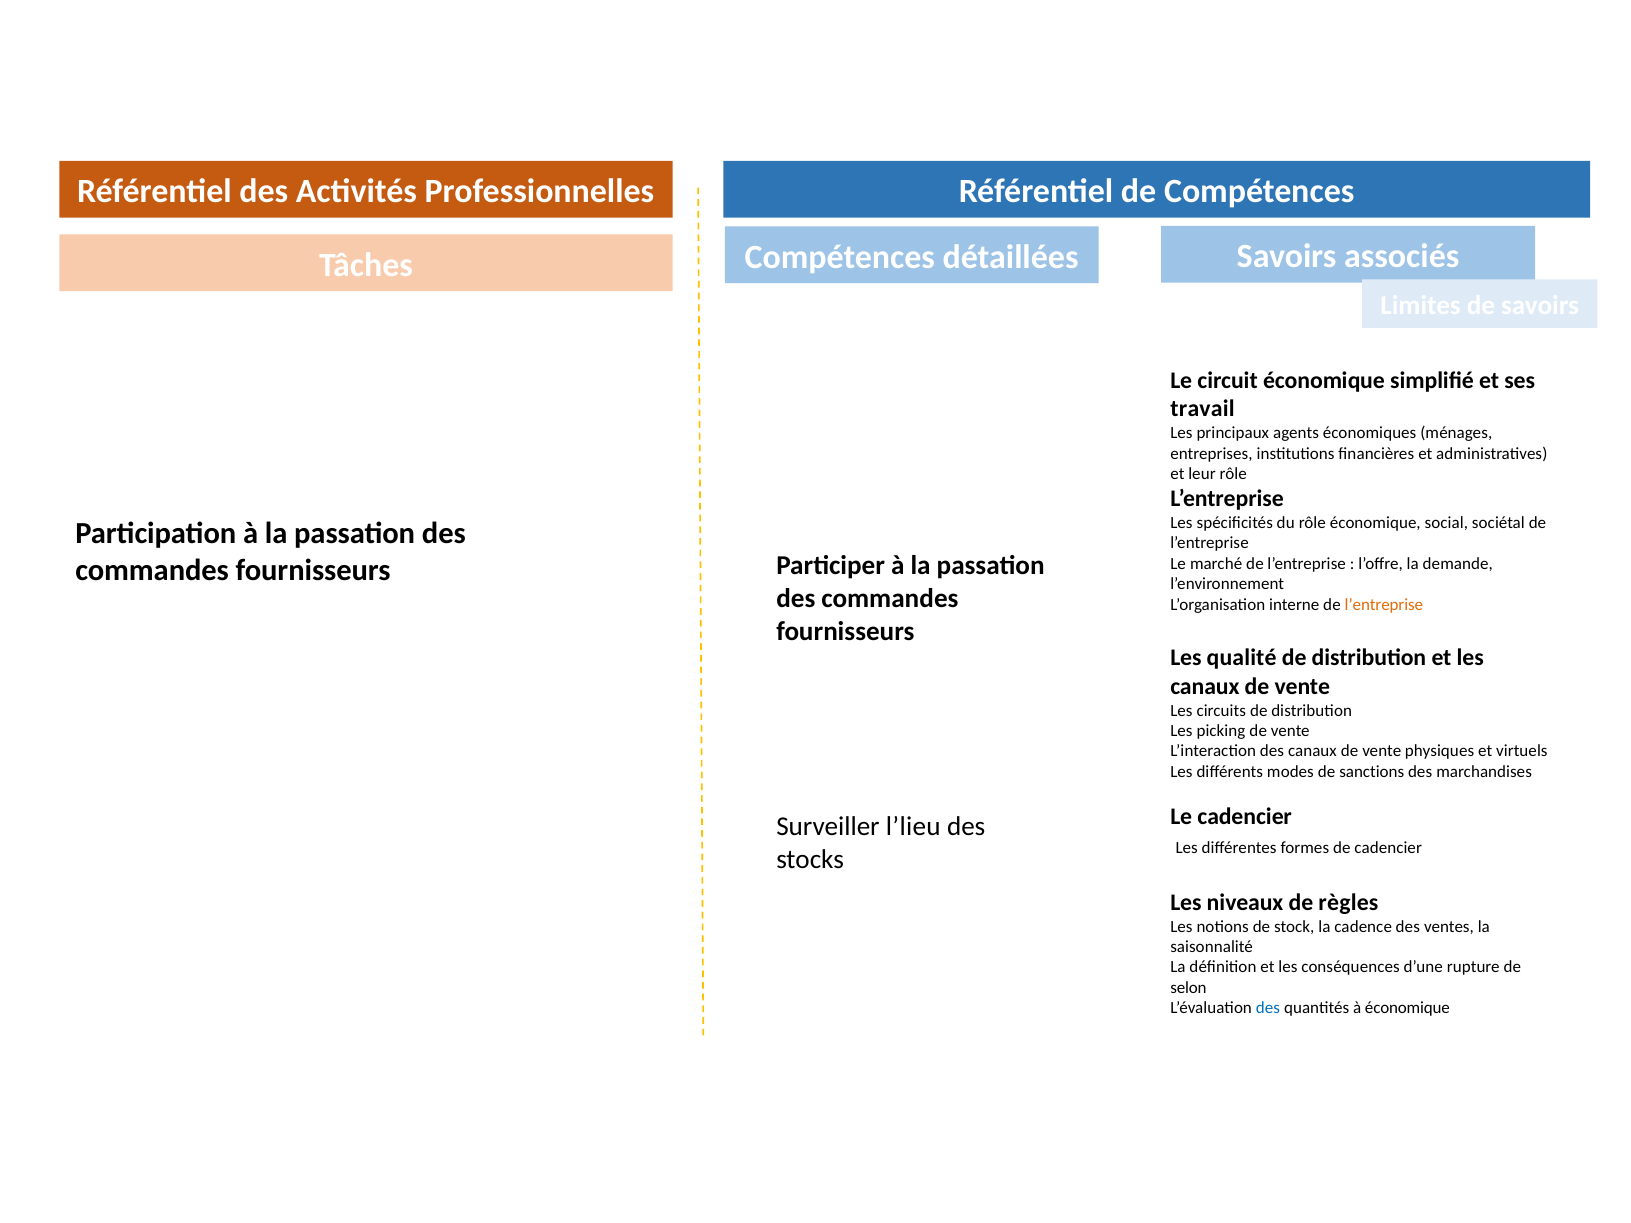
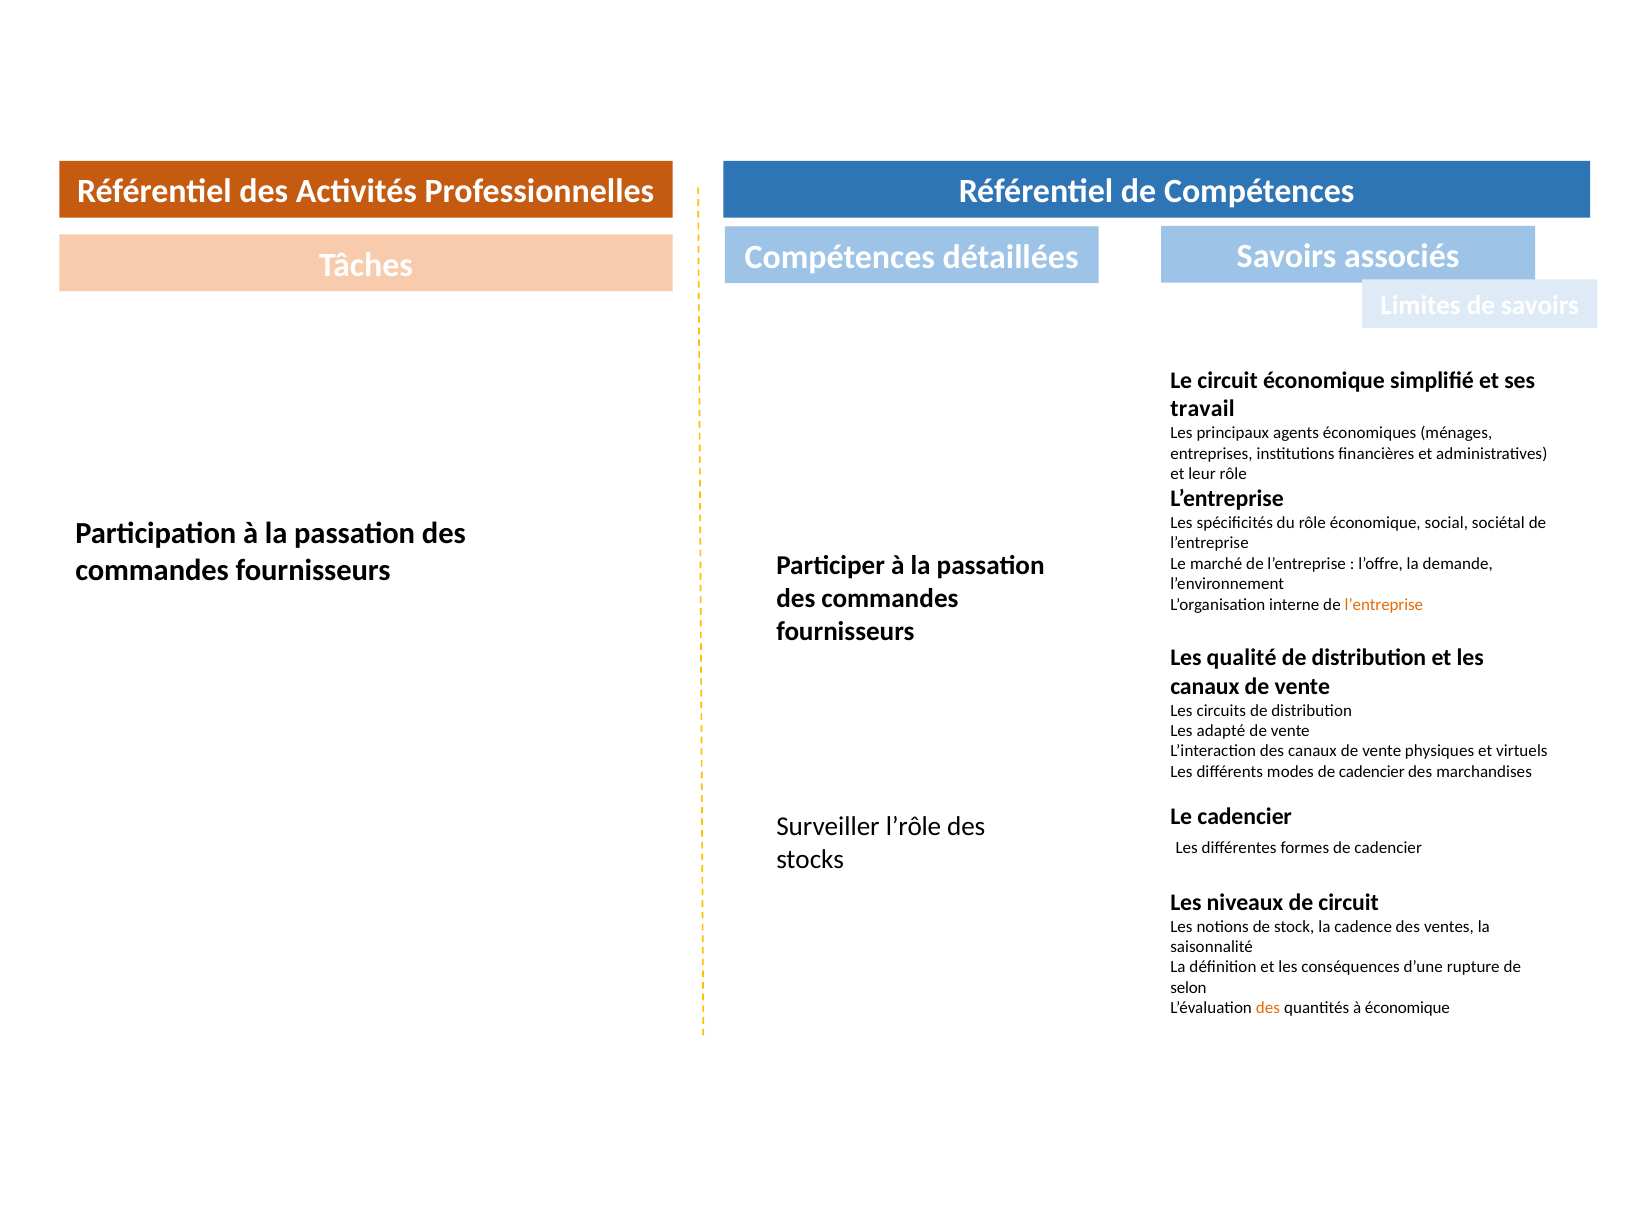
picking: picking -> adapté (1221, 731)
modes de sanctions: sanctions -> cadencier (1372, 772)
l’lieu: l’lieu -> l’rôle (914, 827)
de règles: règles -> circuit (1349, 903)
des colour: blue -> orange (1268, 1008)
